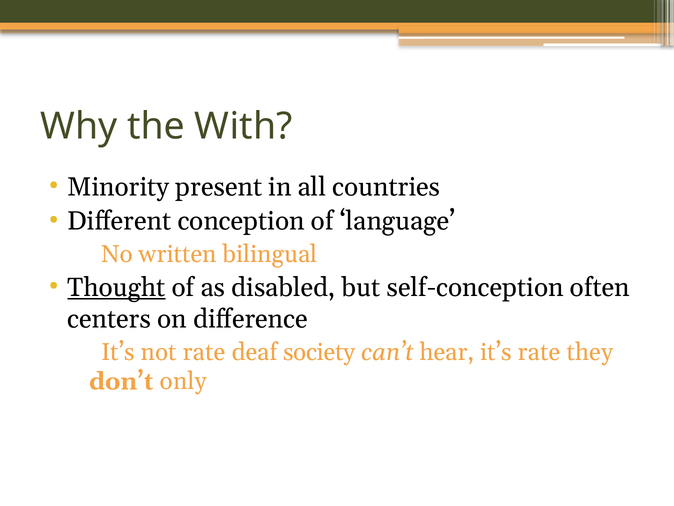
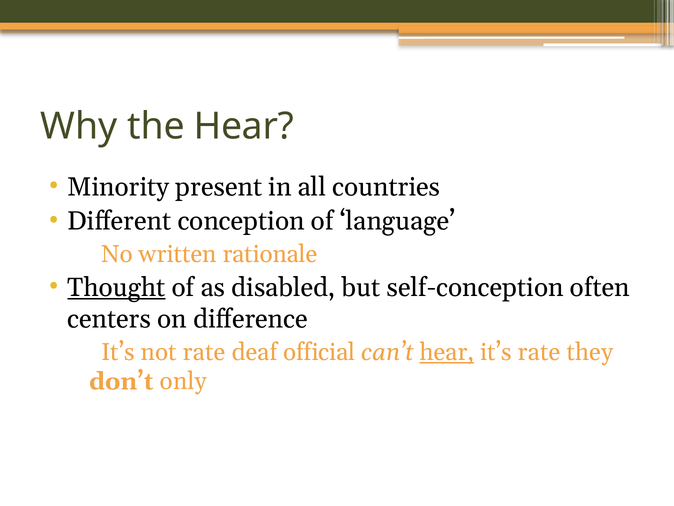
the With: With -> Hear (244, 126)
bilingual: bilingual -> rationale (270, 254)
society: society -> official (319, 352)
hear underline: none -> present (447, 352)
